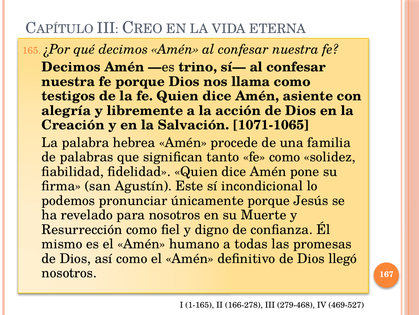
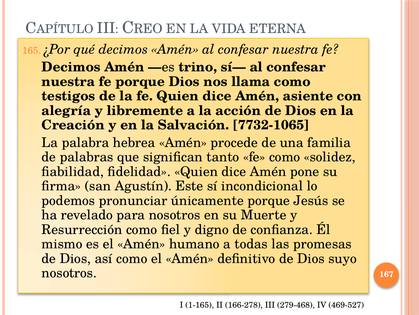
1071-1065: 1071-1065 -> 7732-1065 (271, 125)
llegó: llegó -> suyo (343, 258)
